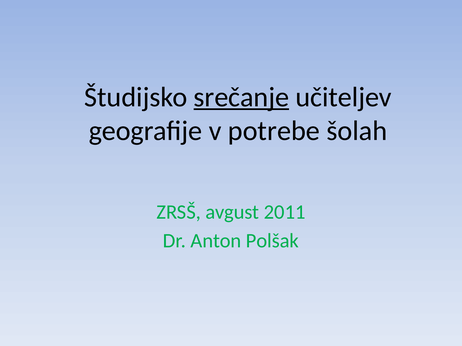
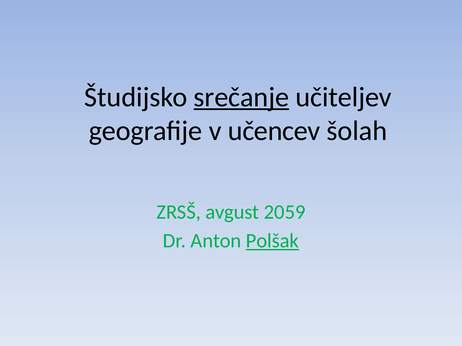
potrebe: potrebe -> učencev (274, 131)
2011: 2011 -> 2059 (285, 212)
Polšak underline: none -> present (272, 241)
